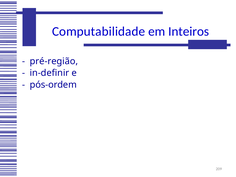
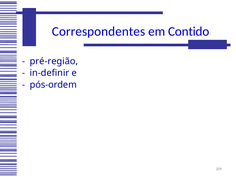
Computabilidade: Computabilidade -> Correspondentes (99, 31)
Inteiros: Inteiros -> Contido (189, 31)
